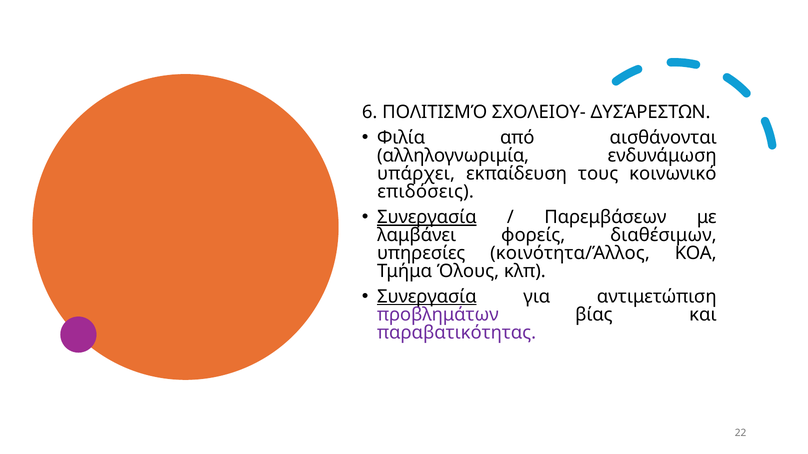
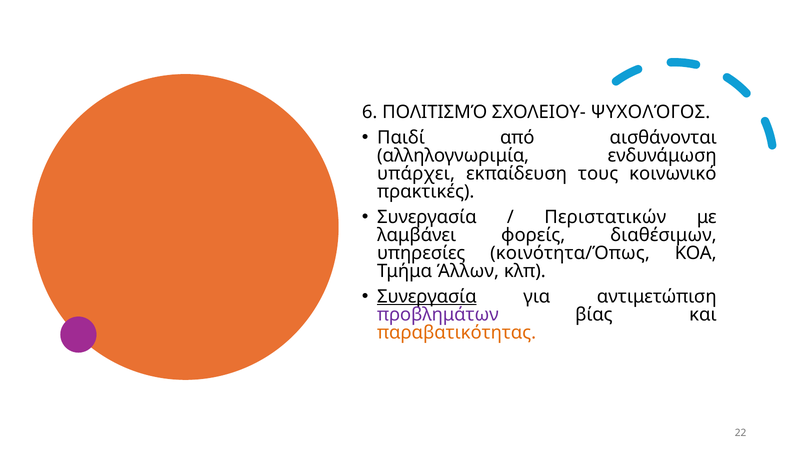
ΔΥΣΆΡΕΣΤΩΝ: ΔΥΣΆΡΕΣΤΩΝ -> ΨΥΧΟΛΌΓΟΣ (650, 112)
Φιλία: Φιλία -> Παιδί (401, 138)
επιδόσεις: επιδόσεις -> πρακτικές (426, 192)
Συνεργασία underline: present -> none (427, 218)
Παρεμβάσεων: Παρεμβάσεων -> Περιστατικών (605, 218)
κοινότητα/Άλλος: κοινότητα/Άλλος -> κοινότητα/Όπως (570, 253)
Όλους: Όλους -> Άλλων (468, 271)
παραβατικότητας colour: purple -> orange (457, 333)
